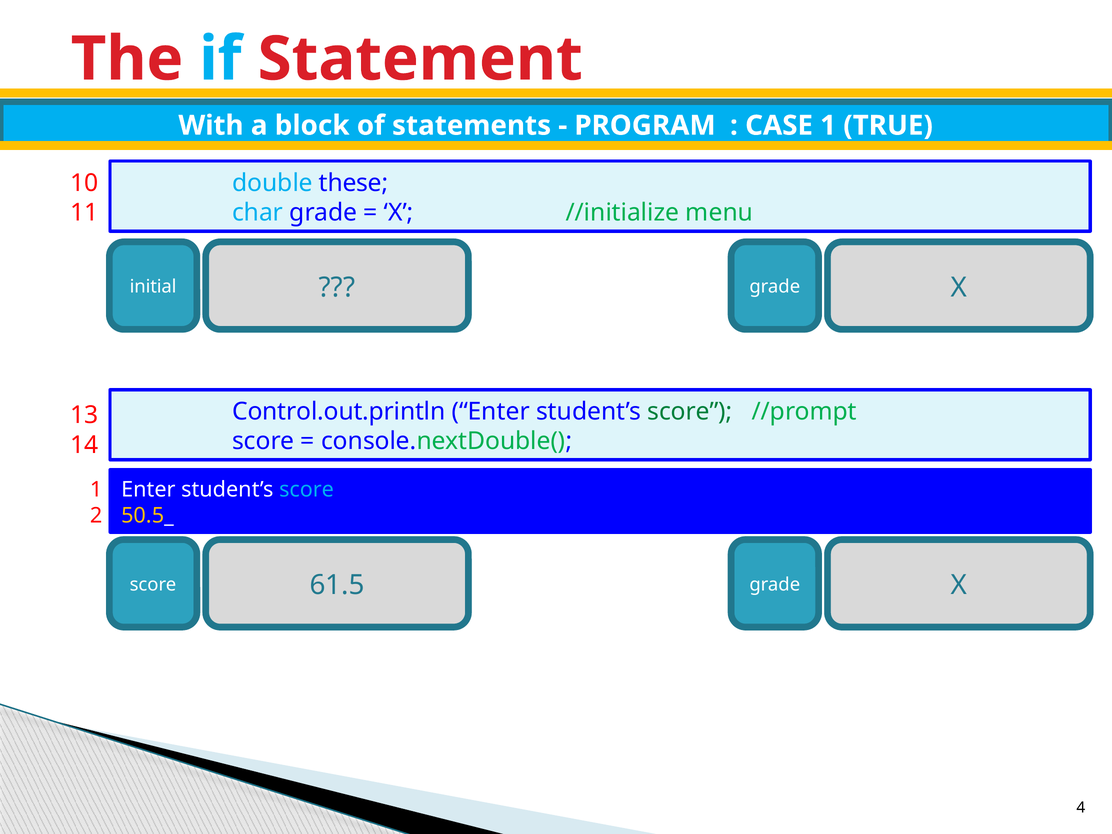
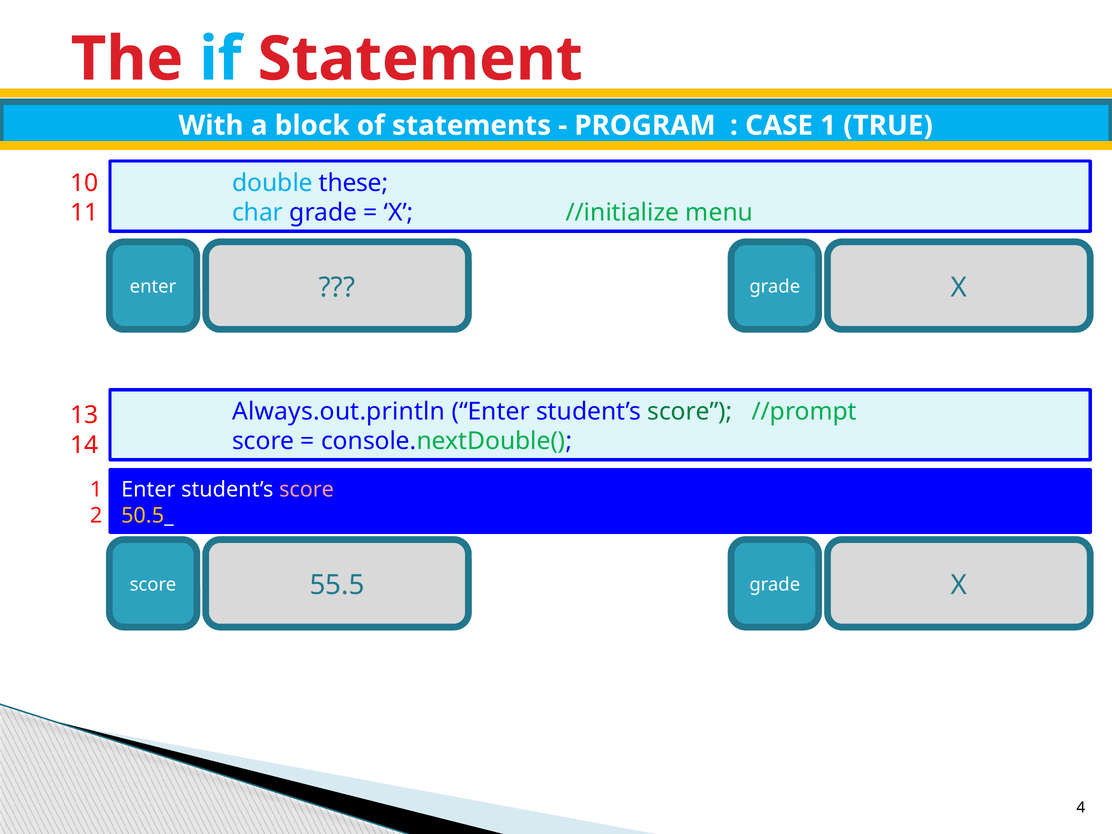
initial: initial -> enter (153, 287)
Control.out.println: Control.out.println -> Always.out.println (339, 412)
score colour: light blue -> pink (306, 489)
61.5: 61.5 -> 55.5 (337, 585)
